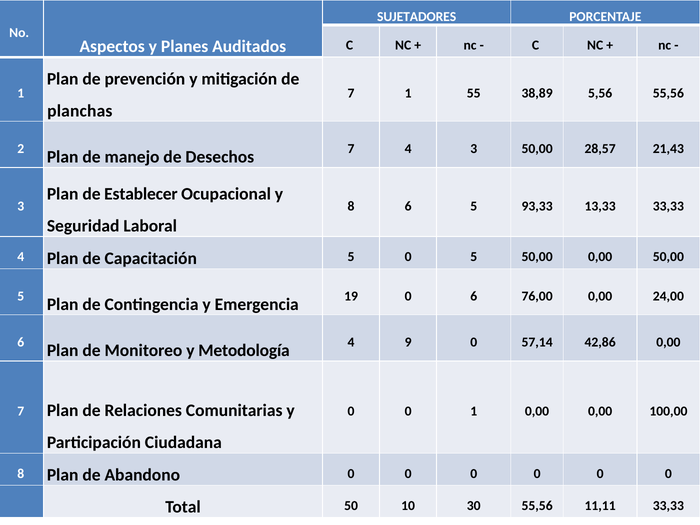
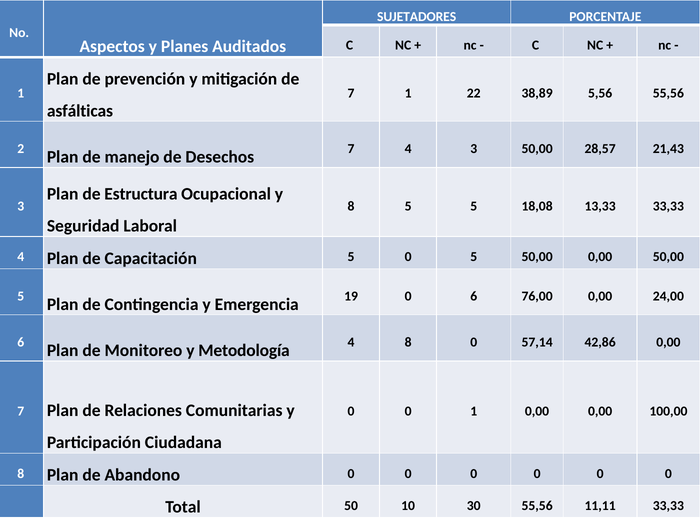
55: 55 -> 22 (474, 93)
planchas: planchas -> asfálticas (80, 111)
Establecer: Establecer -> Estructura (141, 194)
8 6: 6 -> 5 (408, 206)
93,33: 93,33 -> 18,08 (537, 206)
4 9: 9 -> 8 (408, 342)
